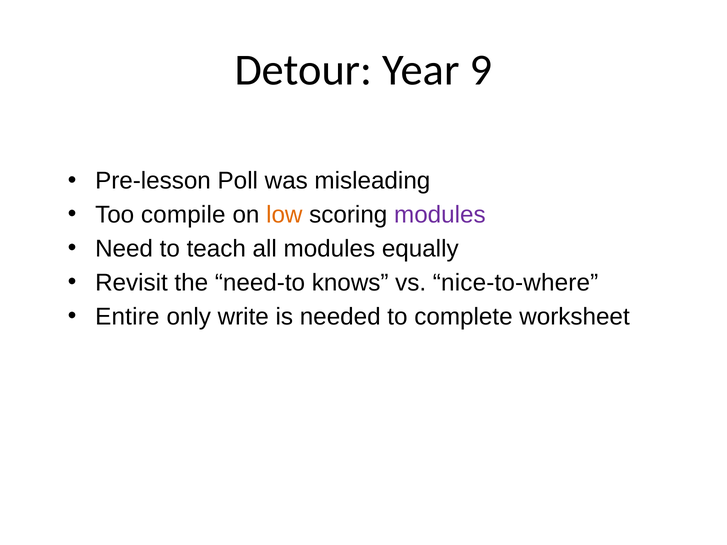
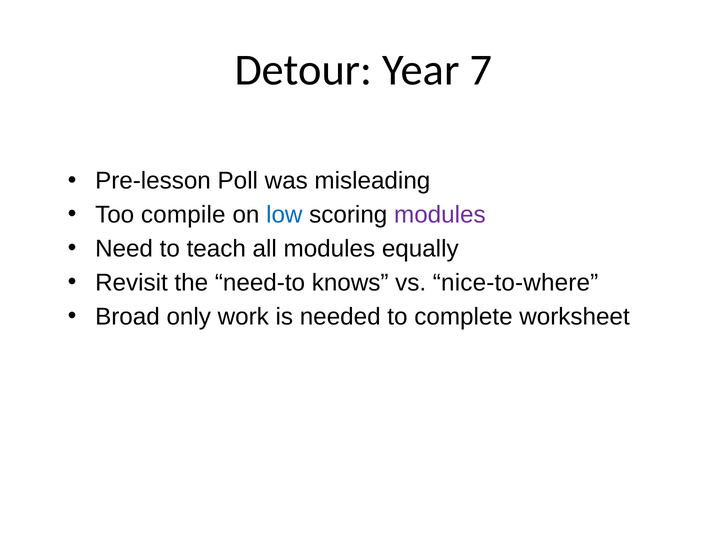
9: 9 -> 7 (481, 70)
low colour: orange -> blue (284, 215)
Entire: Entire -> Broad (127, 317)
write: write -> work (243, 317)
